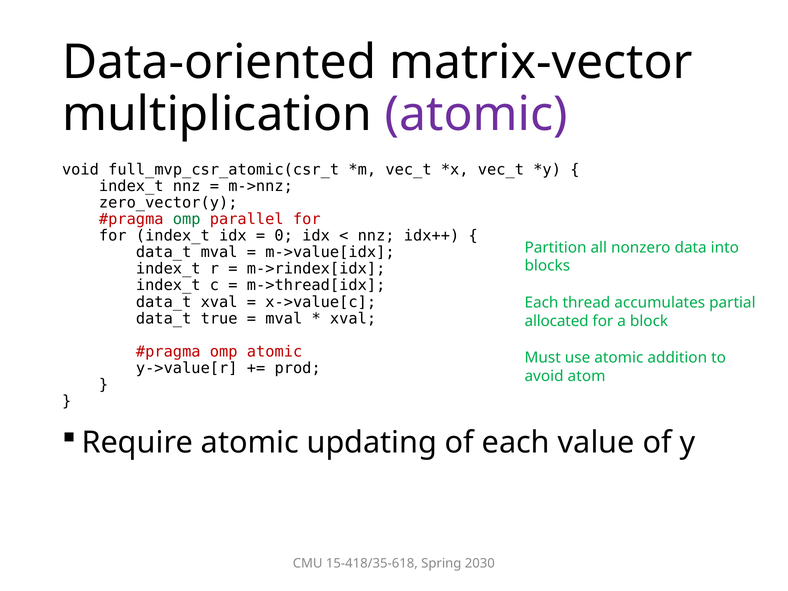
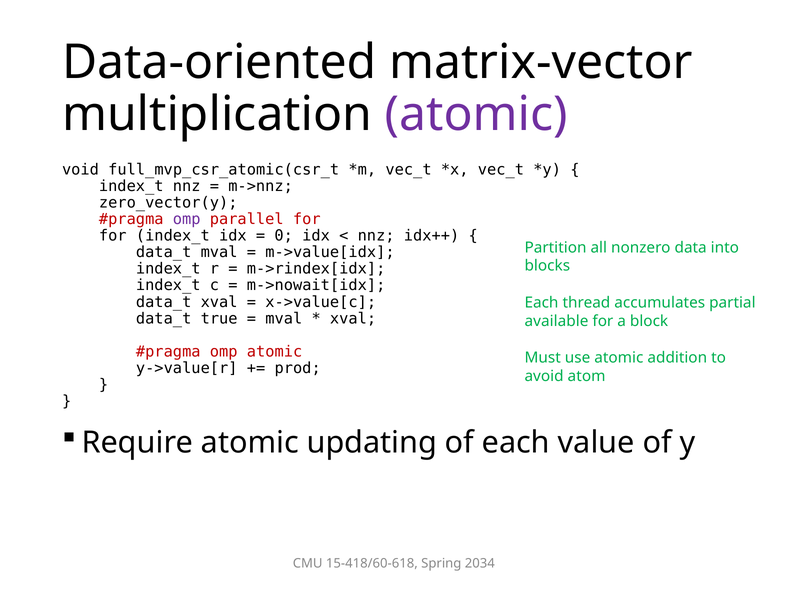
omp colour: green -> purple (187, 219)
m->thread[idx: m->thread[idx -> m->nowait[idx (316, 285)
allocated: allocated -> available (557, 321)
15-418/35-618: 15-418/35-618 -> 15-418/60-618 (372, 563)
2030: 2030 -> 2034 (480, 563)
